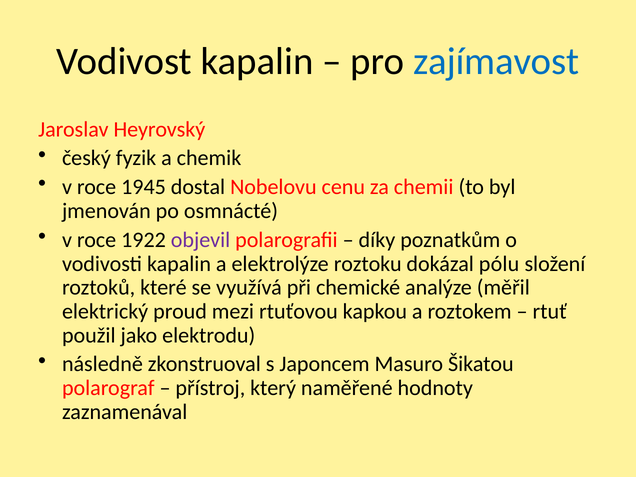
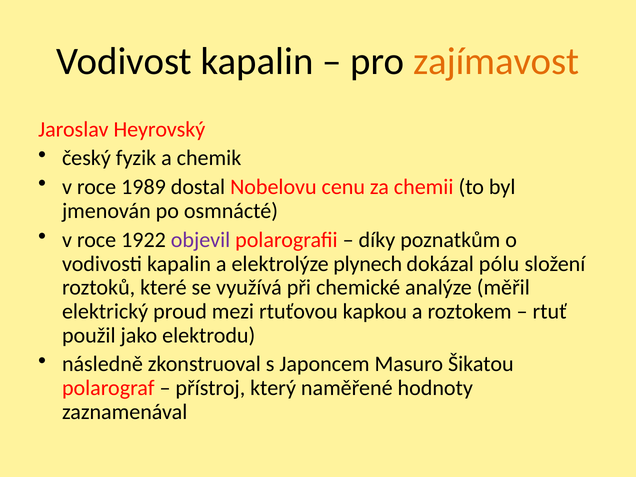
zajímavost colour: blue -> orange (496, 62)
1945: 1945 -> 1989 (144, 187)
roztoku: roztoku -> plynech (368, 264)
